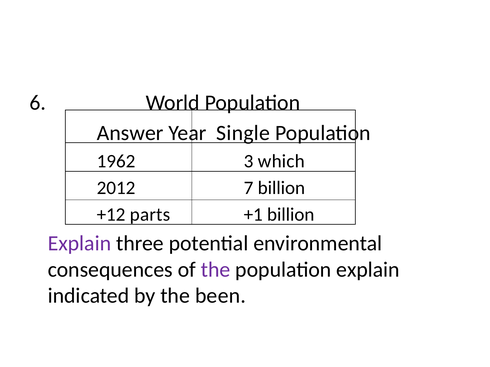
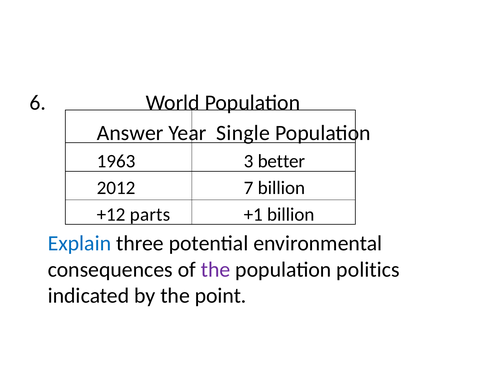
1962: 1962 -> 1963 (116, 161)
which: which -> better (281, 161)
Explain colour: purple -> blue (79, 244)
population explain: explain -> politics (368, 270)
been: been -> point (221, 296)
